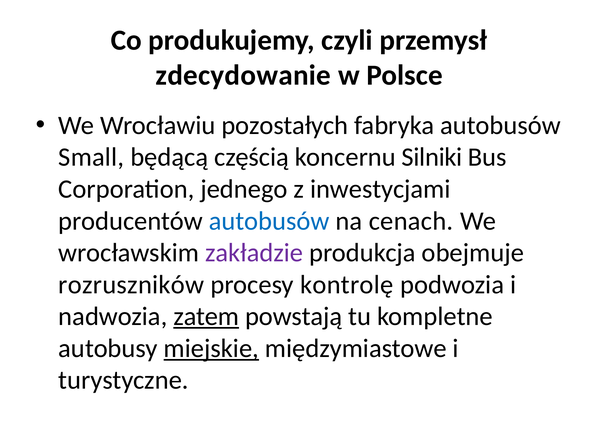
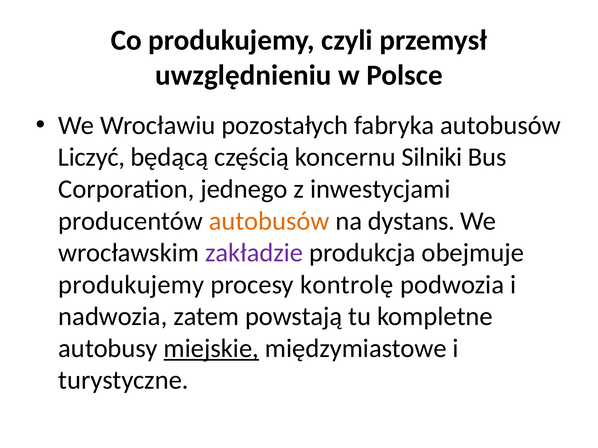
zdecydowanie: zdecydowanie -> uwzględnieniu (243, 75)
Small: Small -> Liczyć (91, 157)
autobusów colour: blue -> orange (269, 221)
cenach: cenach -> dystans (411, 221)
rozruszników: rozruszników -> produkujemy (131, 285)
zatem underline: present -> none (206, 317)
